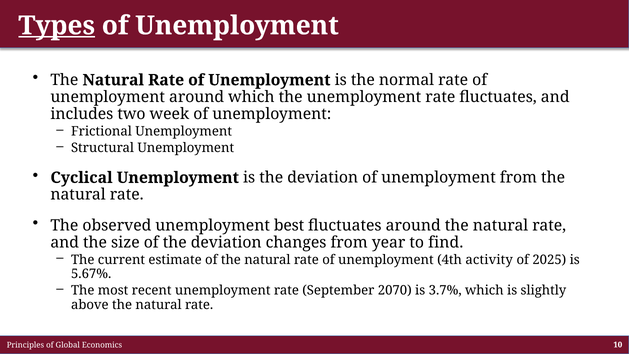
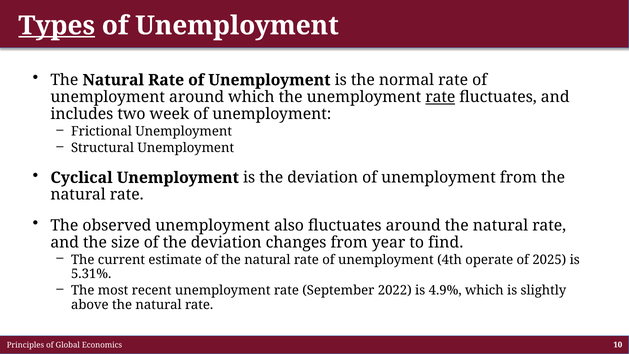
rate underline: none -> present (440, 97)
best: best -> also (289, 225)
activity: activity -> operate (489, 260)
5.67%: 5.67% -> 5.31% (91, 274)
2070: 2070 -> 2022 (395, 290)
3.7%: 3.7% -> 4.9% (445, 290)
